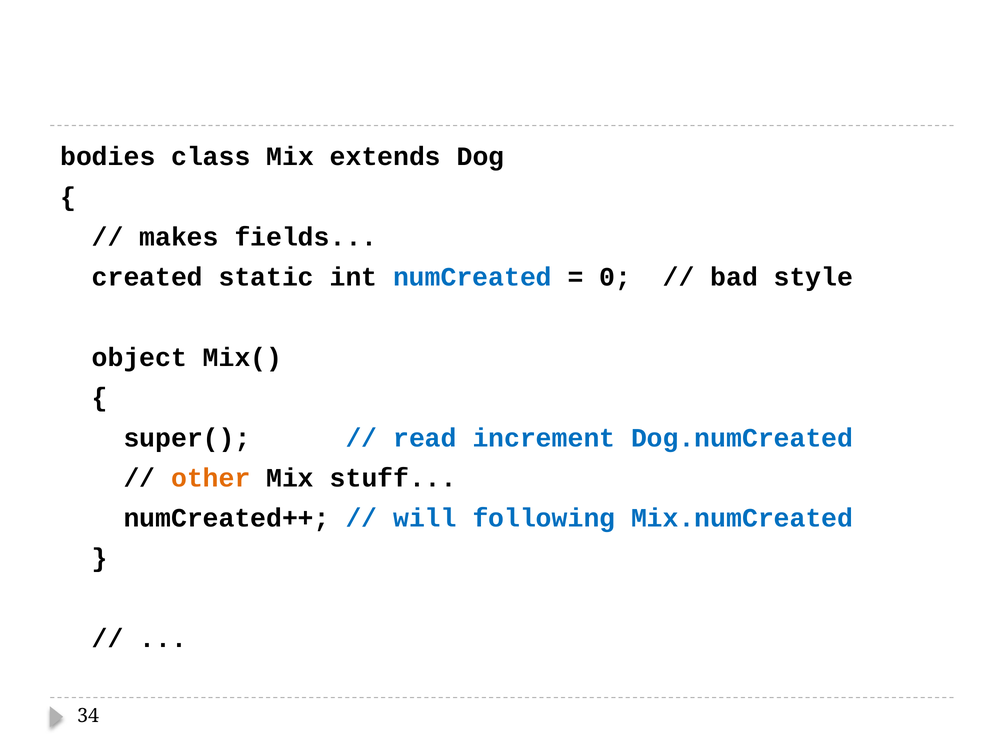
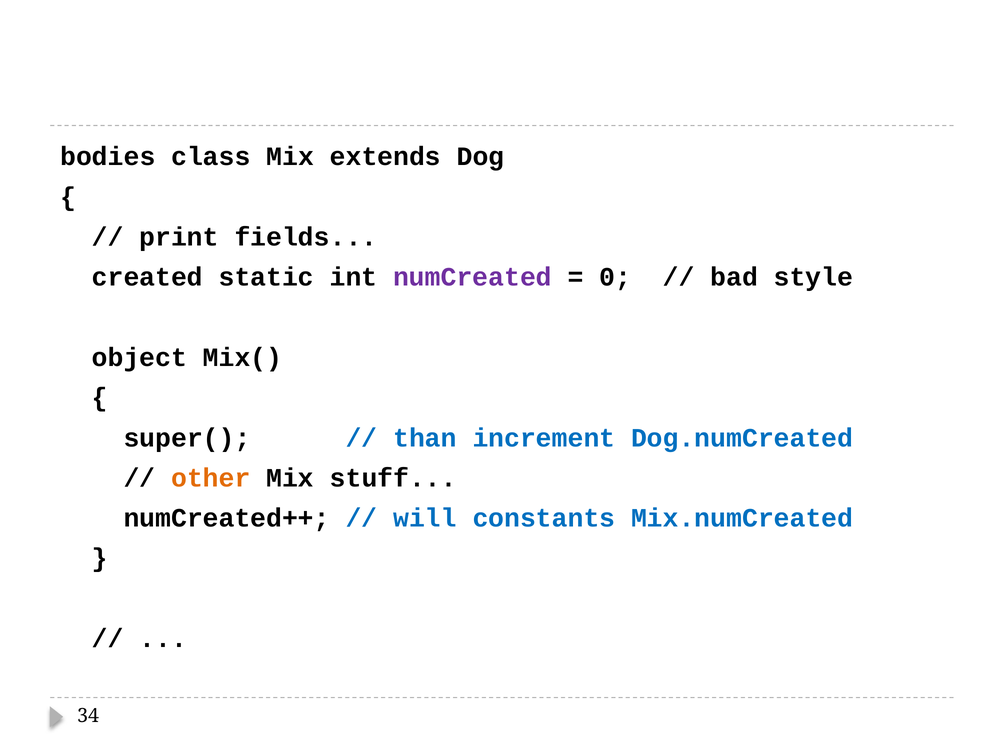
makes: makes -> print (179, 237)
numCreated colour: blue -> purple (472, 277)
read: read -> than (425, 438)
following: following -> constants (544, 518)
